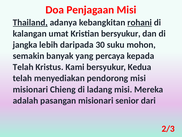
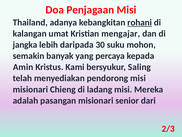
Thailand underline: present -> none (30, 22)
Kristian bersyukur: bersyukur -> mengajar (121, 33)
Telah: Telah -> Amin (23, 67)
Kedua: Kedua -> Saling (139, 67)
